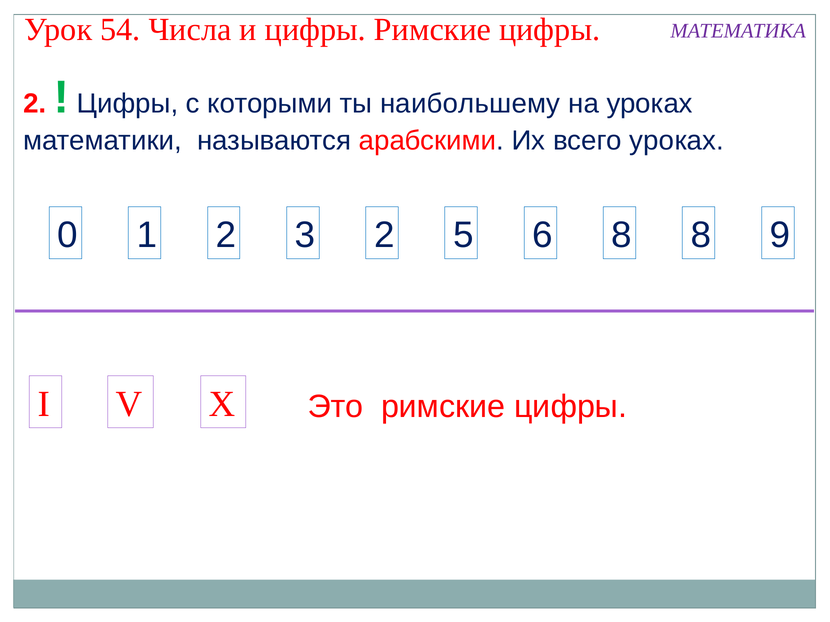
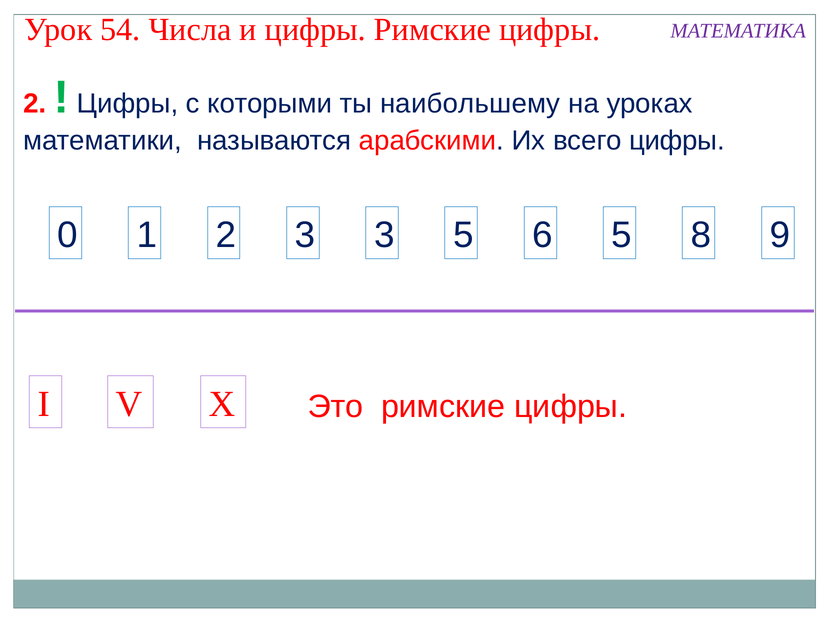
всего уроках: уроках -> цифры (677, 141)
3 2: 2 -> 3 (384, 235)
6 8: 8 -> 5 (622, 235)
